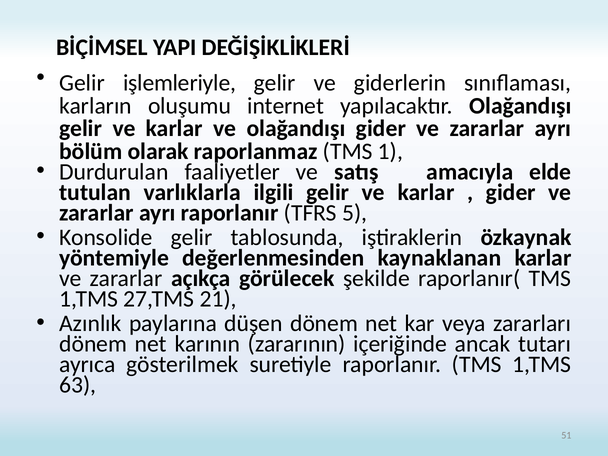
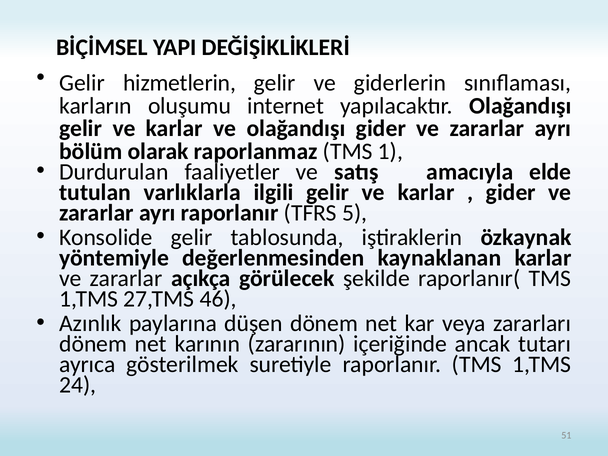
işlemleriyle: işlemleriyle -> hizmetlerin (179, 83)
21: 21 -> 46 (218, 299)
63: 63 -> 24 (78, 385)
